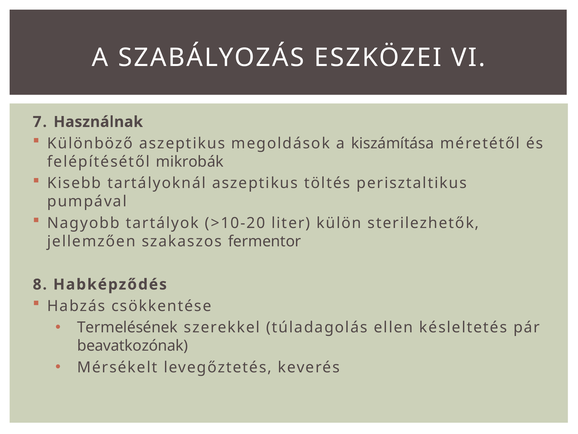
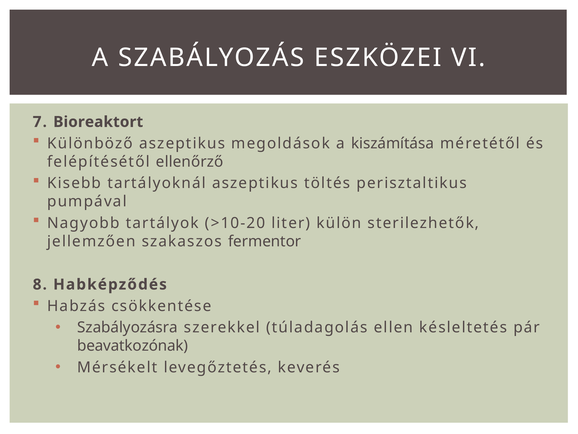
Használnak: Használnak -> Bioreaktort (98, 122)
mikrobák: mikrobák -> ellenőrző (190, 162)
Termelésének: Termelésének -> Szabályozásra (127, 327)
